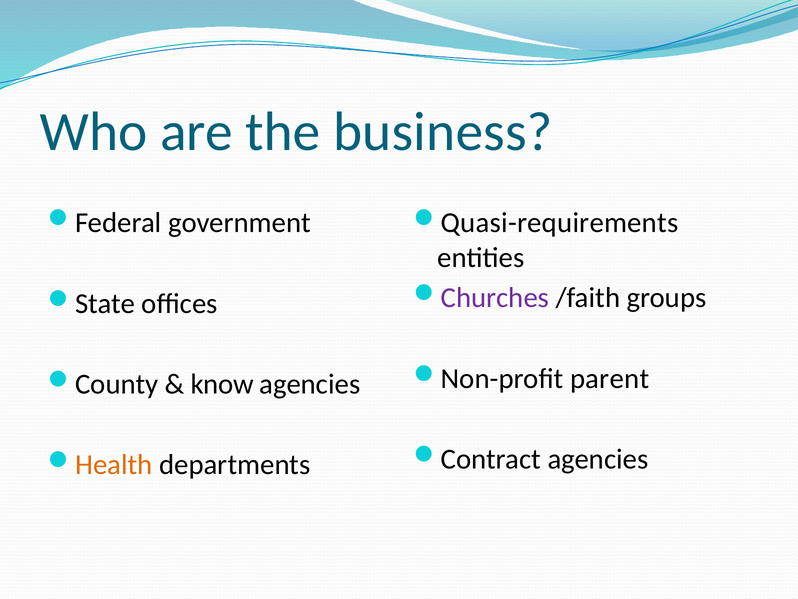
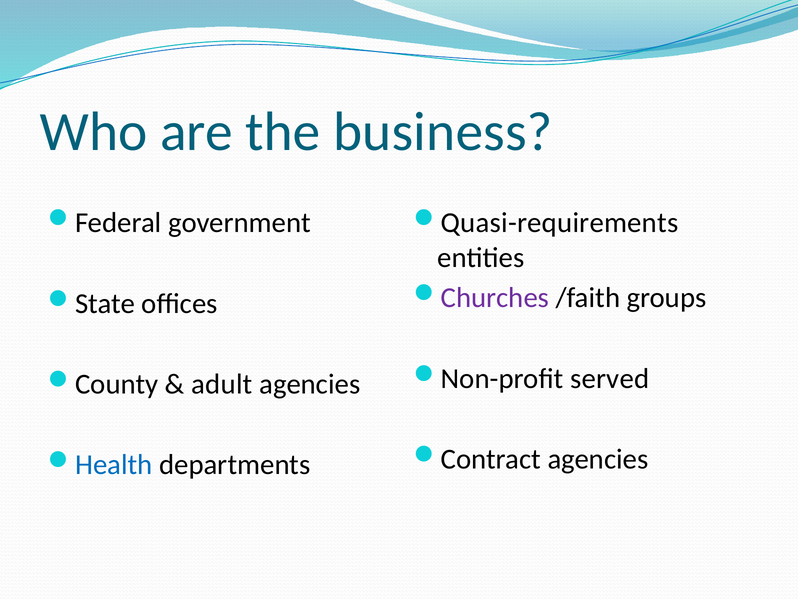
parent: parent -> served (610, 378)
know: know -> adult (222, 384)
Health colour: orange -> blue (114, 465)
